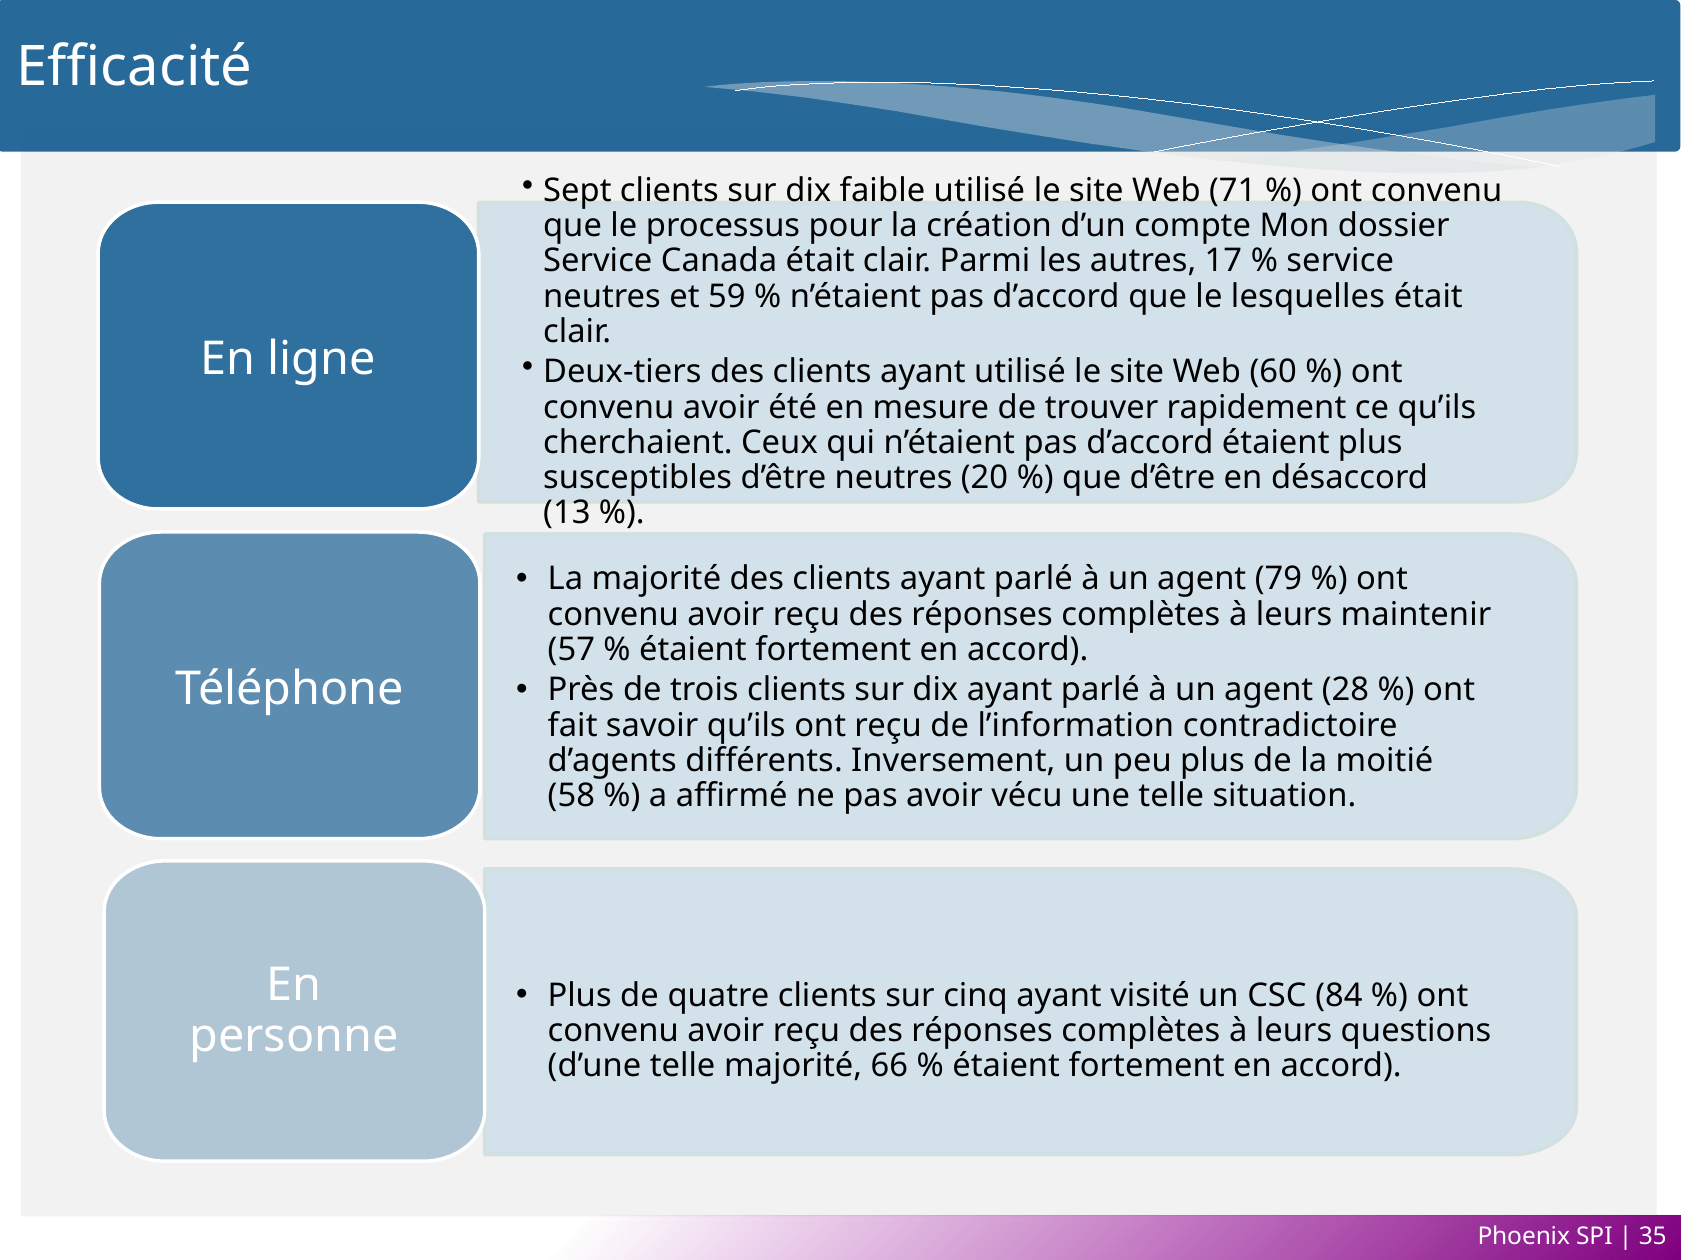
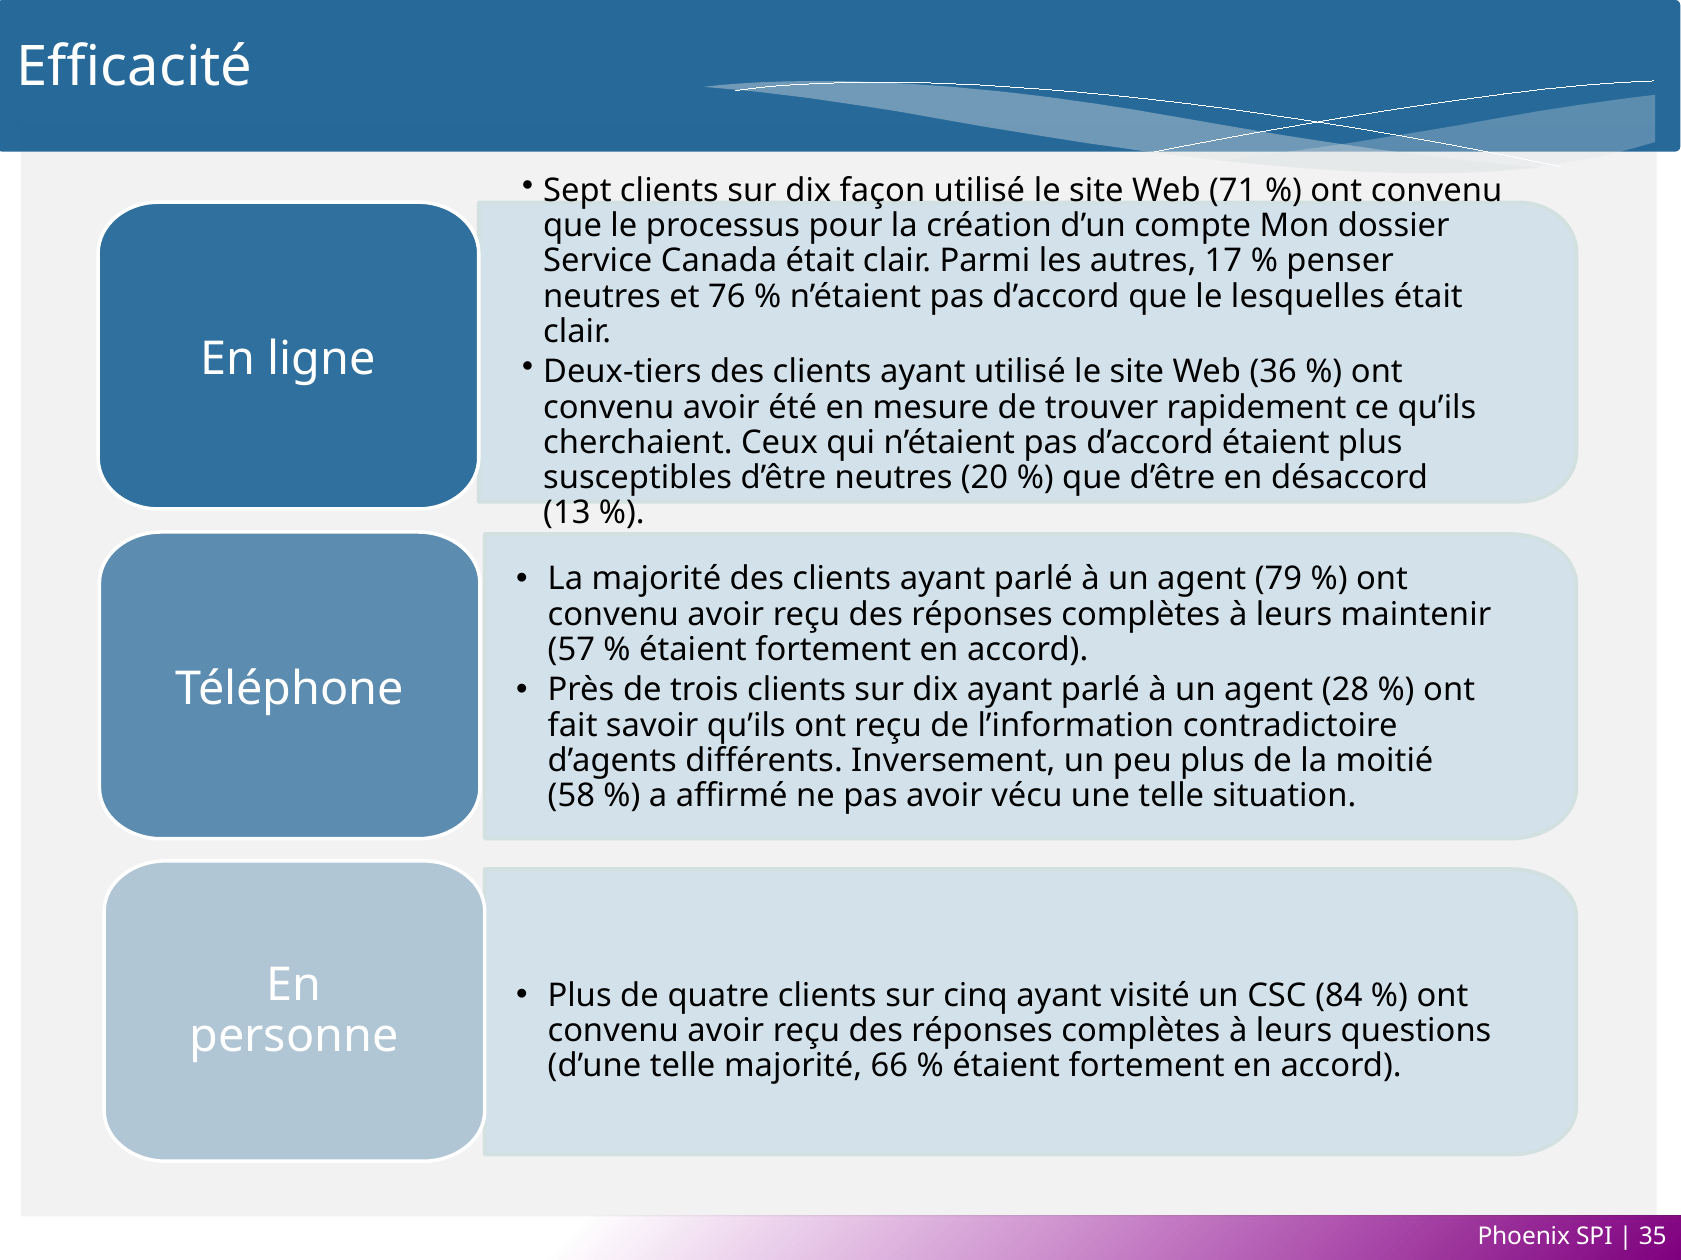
faible: faible -> façon (882, 191)
service: service -> penser (1340, 261)
59: 59 -> 76 (727, 297)
60: 60 -> 36 (1273, 372)
